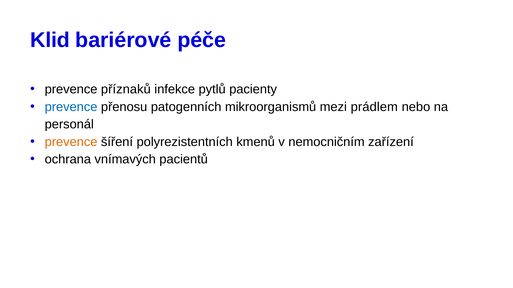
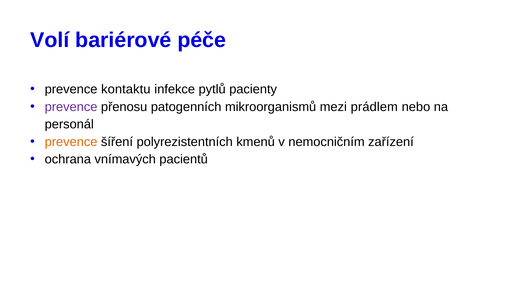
Klid: Klid -> Volí (50, 40)
příznaků: příznaků -> kontaktu (126, 90)
prevence colour: blue -> purple (71, 107)
